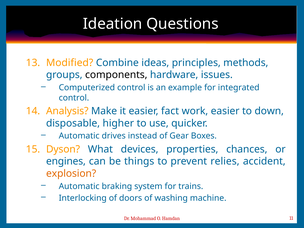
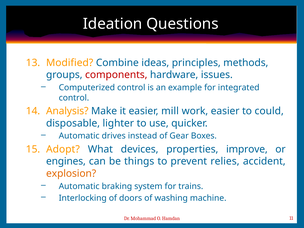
components colour: black -> red (116, 75)
fact: fact -> mill (170, 111)
down: down -> could (269, 111)
higher: higher -> lighter (118, 123)
Dyson: Dyson -> Adopt (63, 149)
chances: chances -> improve (247, 149)
